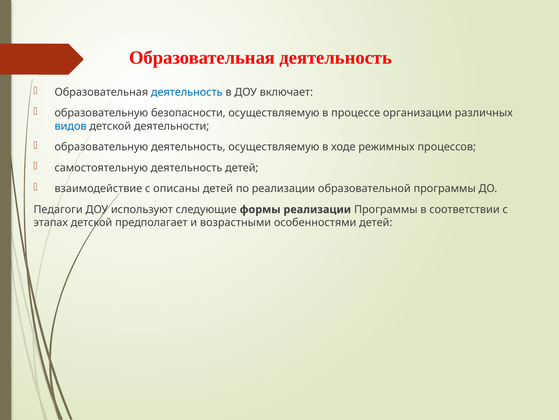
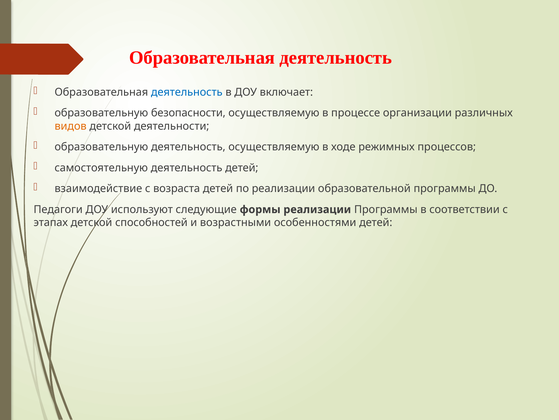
видов colour: blue -> orange (71, 126)
описаны: описаны -> возраста (177, 188)
предполагает: предполагает -> способностей (151, 222)
